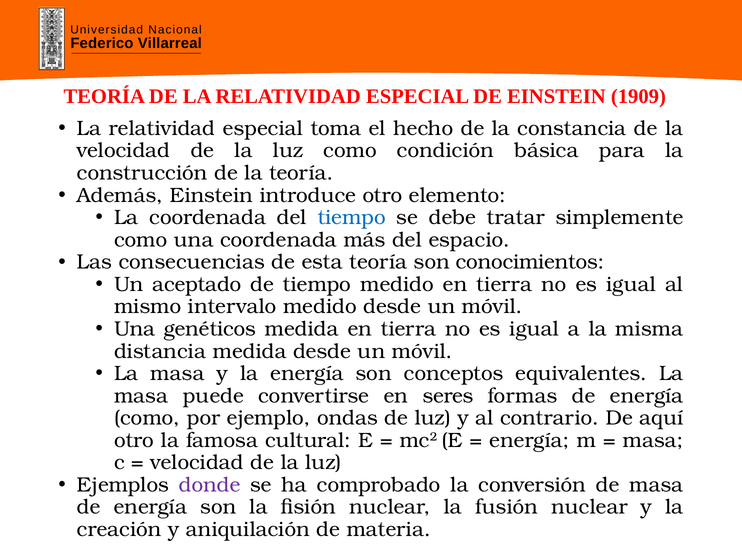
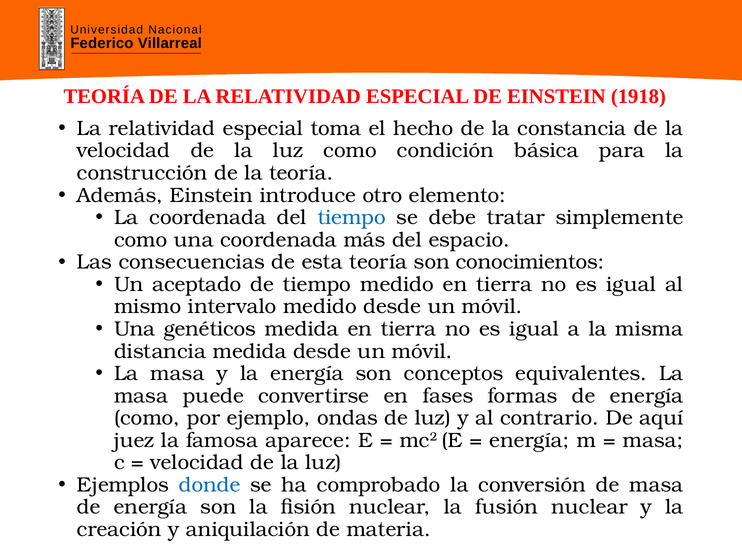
1909: 1909 -> 1918 (638, 96)
seres: seres -> fases (448, 395)
otro: otro -> juez (134, 440)
cultural: cultural -> aparece (308, 440)
donde colour: purple -> blue (210, 484)
